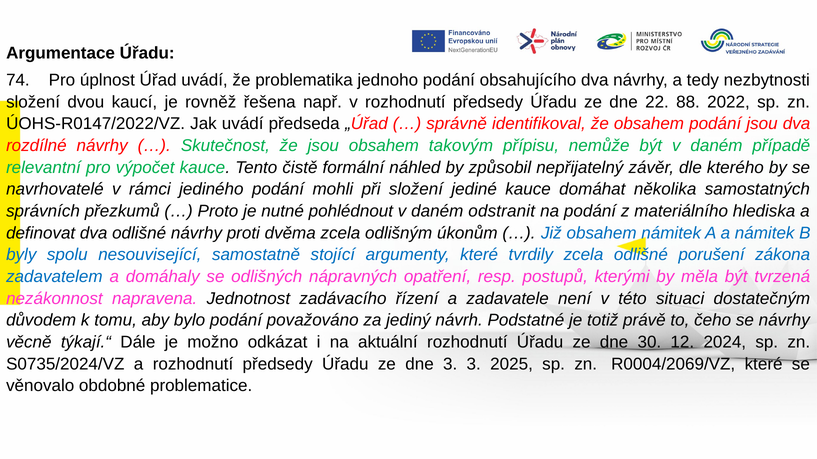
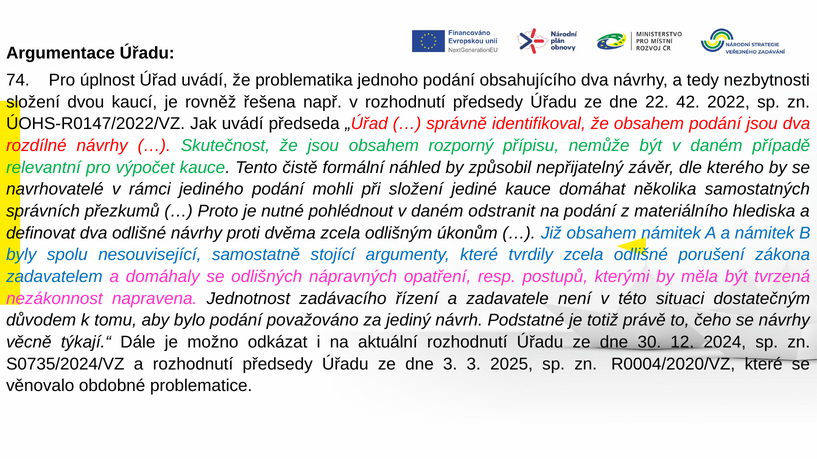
88: 88 -> 42 (688, 102)
takovým: takovým -> rozporný (461, 146)
R0004/2069/VZ: R0004/2069/VZ -> R0004/2020/VZ (673, 364)
